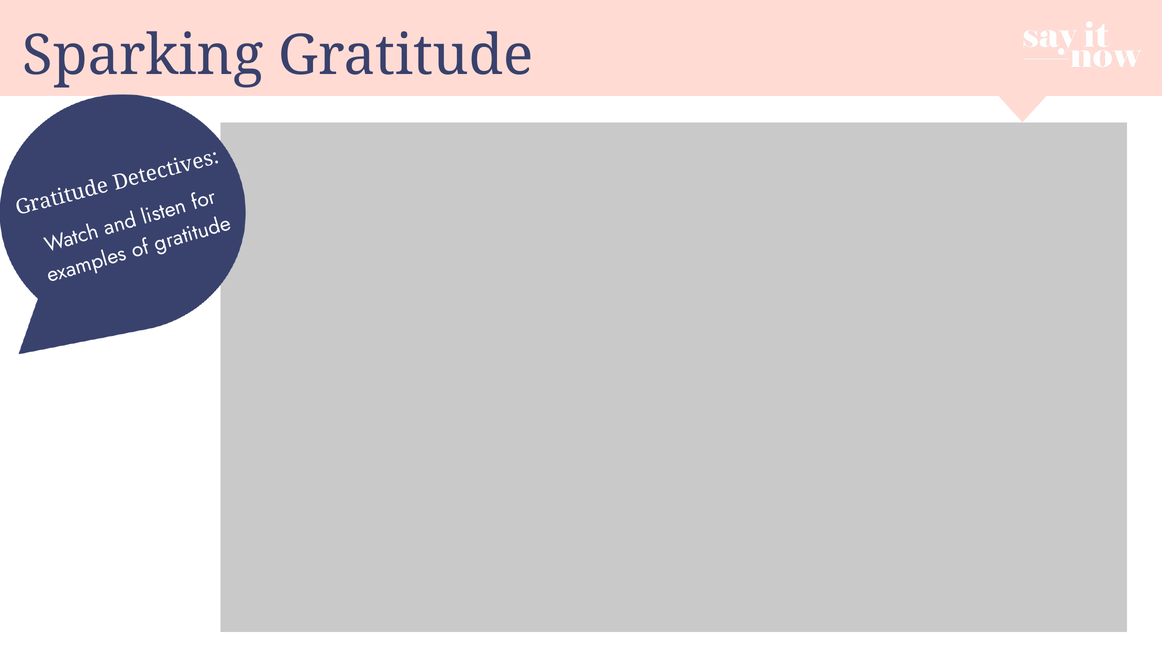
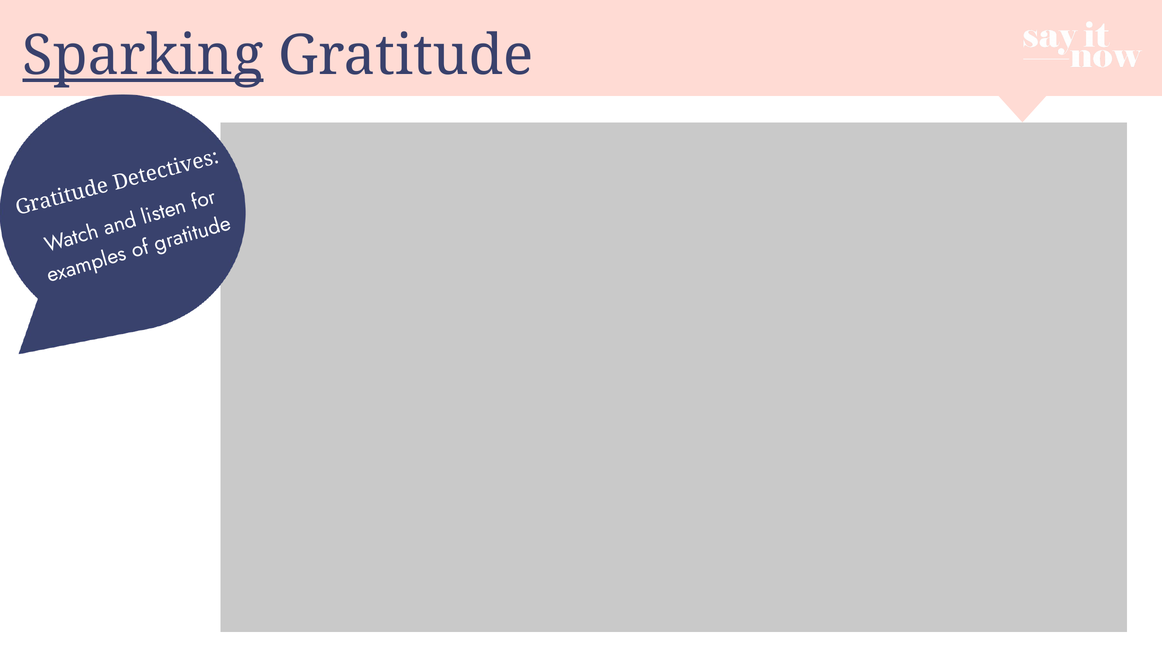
Sparking underline: none -> present (143, 56)
